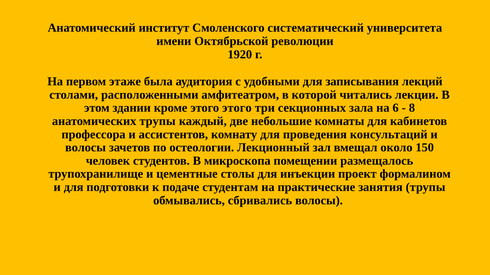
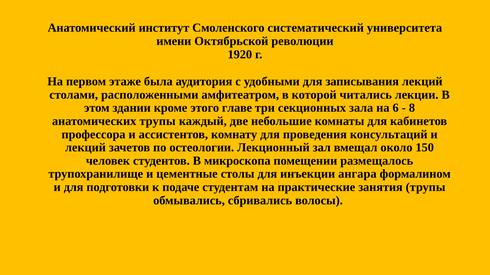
этого этого: этого -> главе (237, 108)
волосы: волосы -> лекций (86, 148)
проект: проект -> ангара (357, 174)
